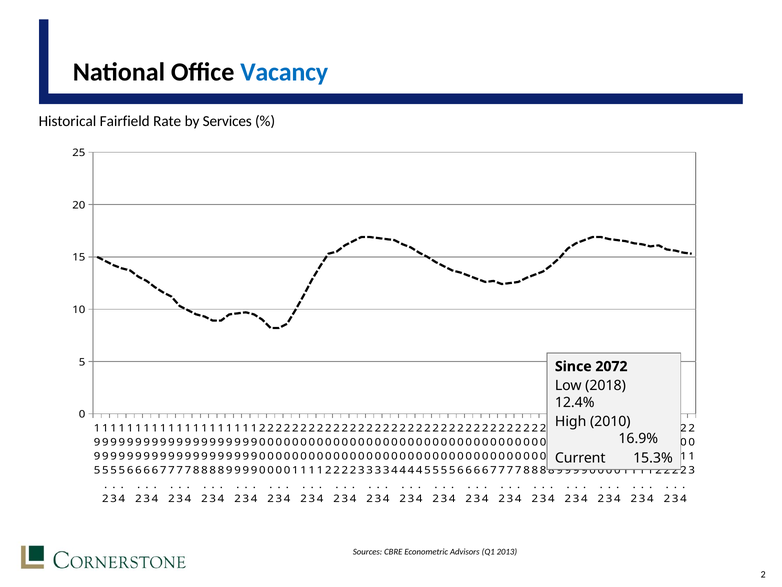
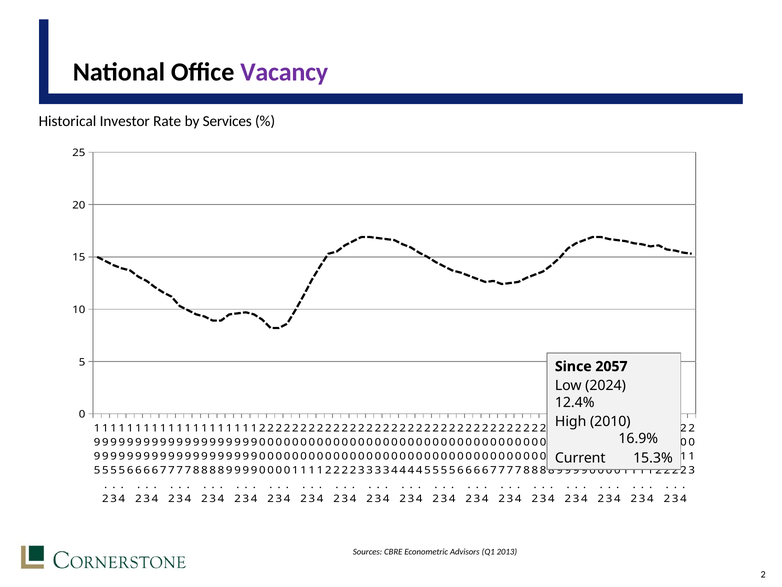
Vacancy colour: blue -> purple (284, 72)
Fairfield: Fairfield -> Investor (125, 121)
2072: 2072 -> 2057 (611, 366)
2018: 2018 -> 2024 (606, 385)
